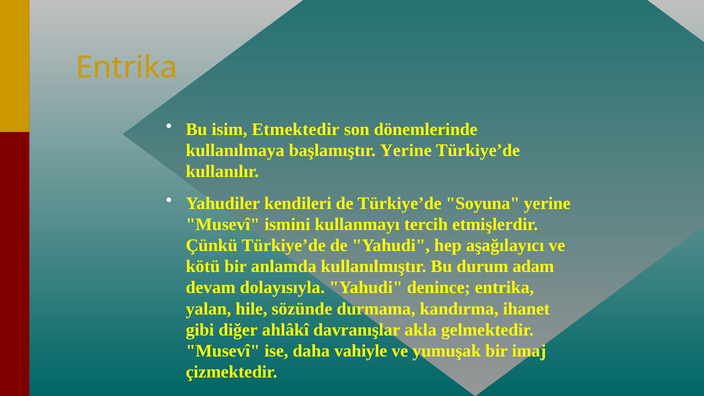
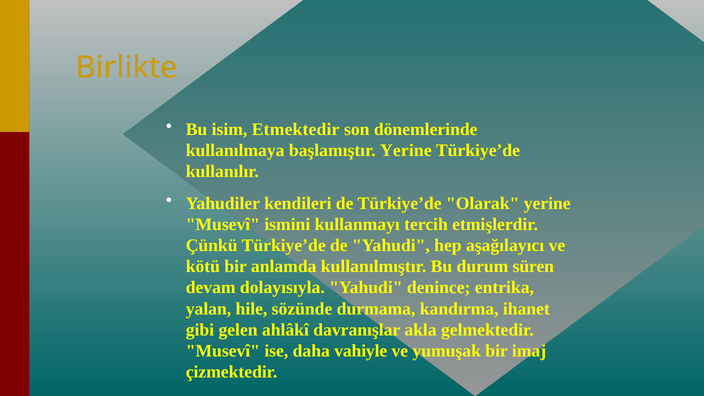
Entrika: Entrika -> Birlikte (127, 67)
Soyuna: Soyuna -> Olarak (483, 203)
adam: adam -> süren (533, 267)
diğer: diğer -> gelen (238, 330)
